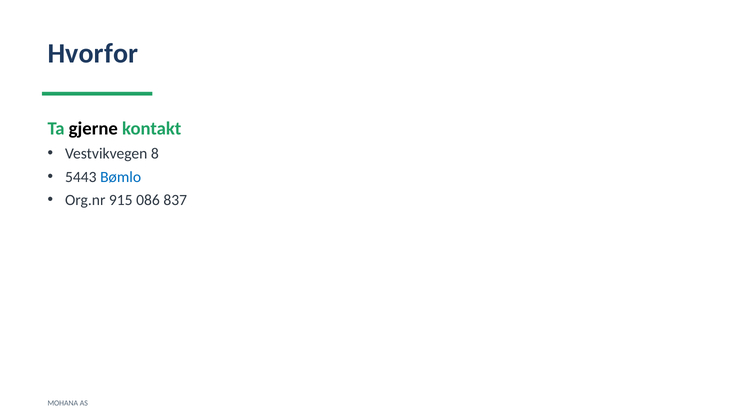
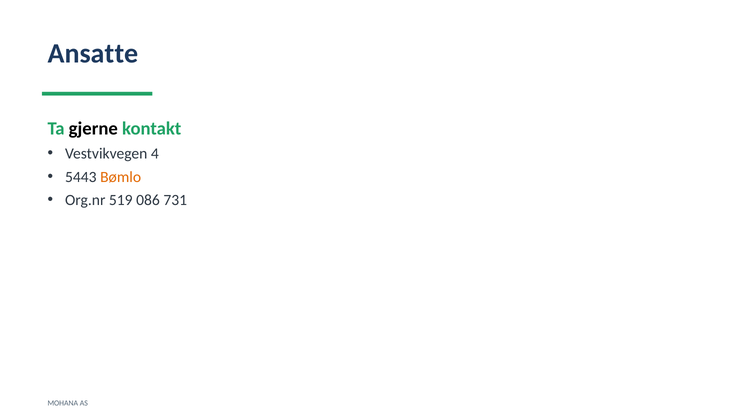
Hvorfor: Hvorfor -> Ansatte (93, 53)
8: 8 -> 4 (155, 154)
Bømlo colour: blue -> orange (121, 177)
915: 915 -> 519 (121, 200)
837: 837 -> 731 (175, 200)
